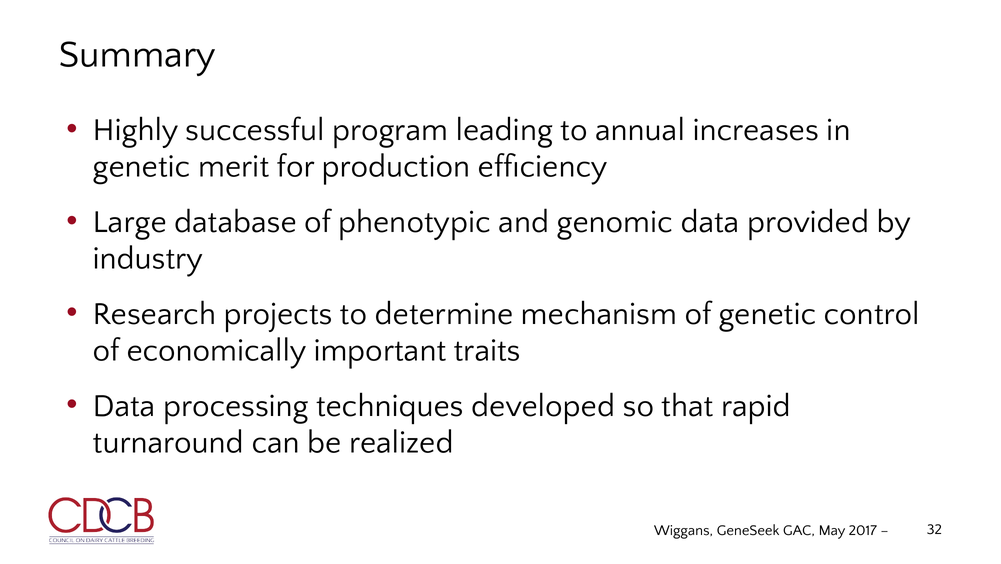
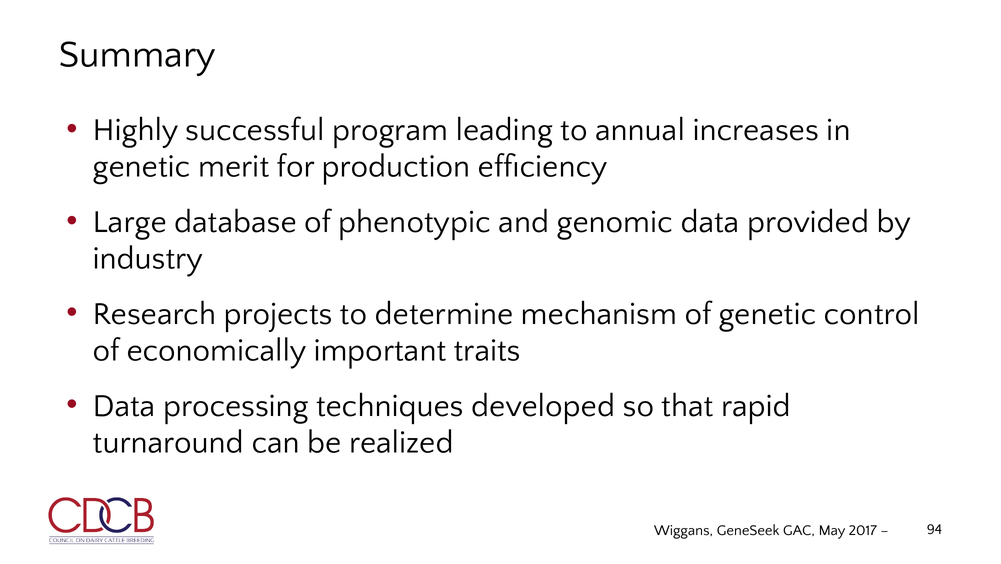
32: 32 -> 94 (934, 529)
